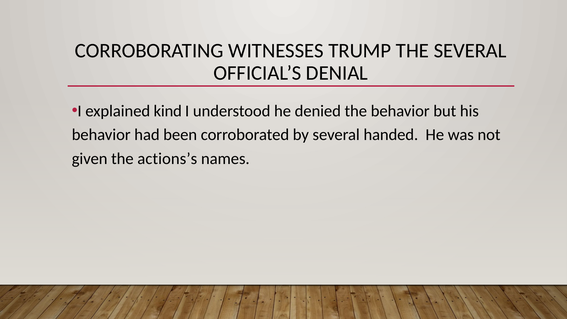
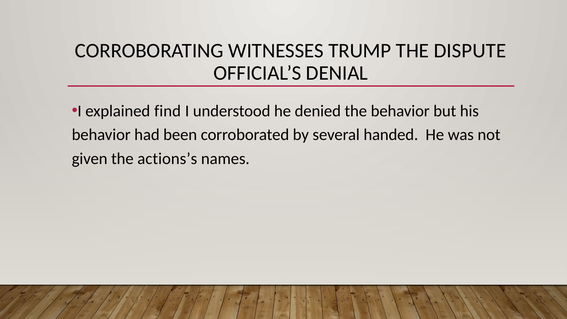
THE SEVERAL: SEVERAL -> DISPUTE (470, 51)
kind: kind -> find (168, 111)
